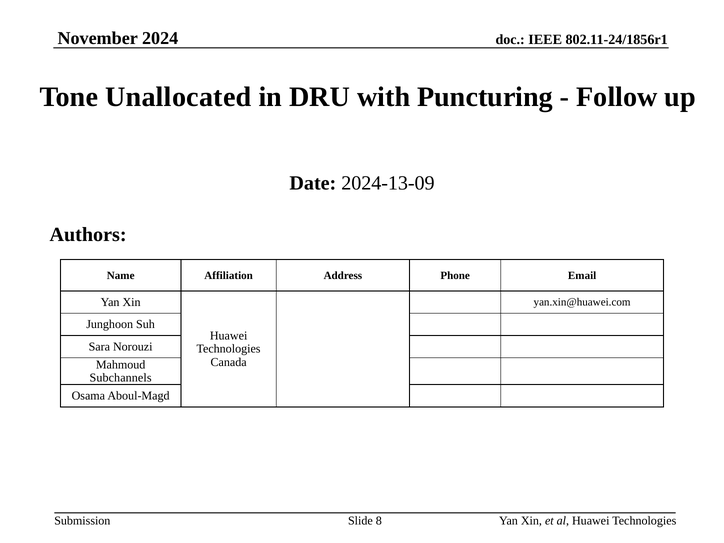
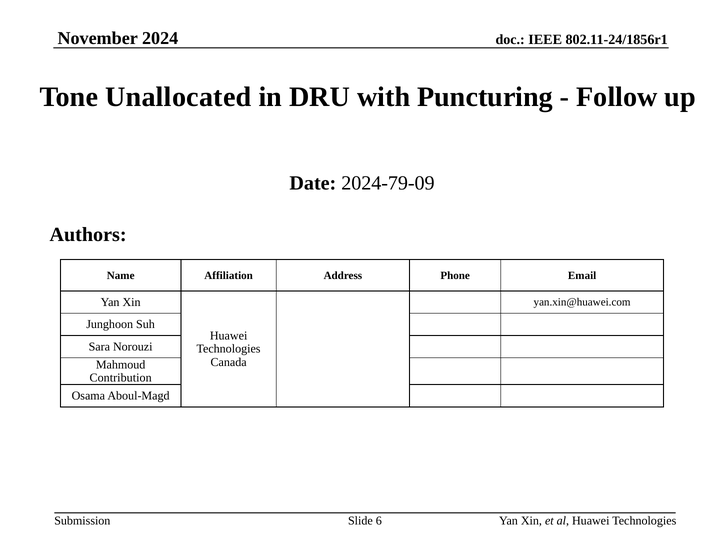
2024-13-09: 2024-13-09 -> 2024-79-09 (388, 183)
Subchannels: Subchannels -> Contribution (121, 378)
8: 8 -> 6 (379, 521)
